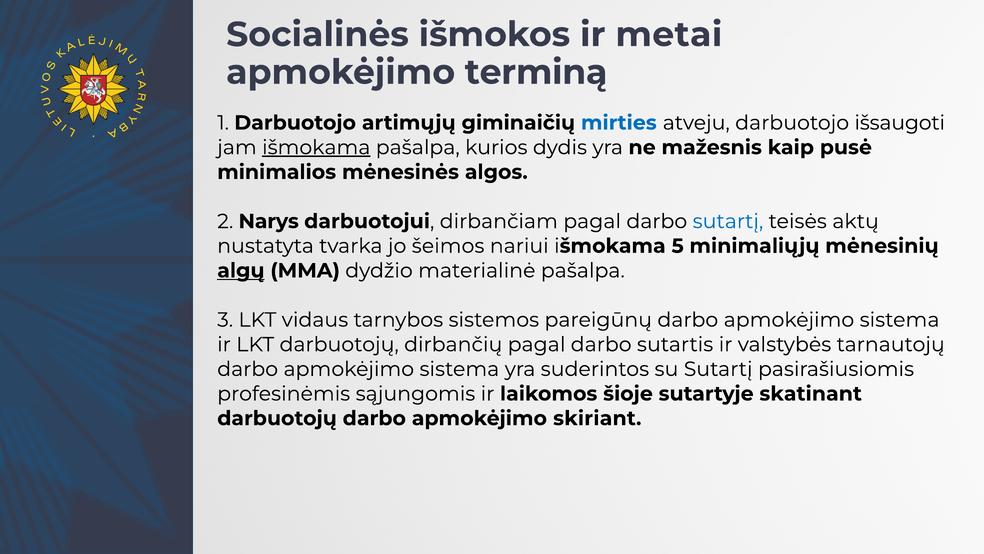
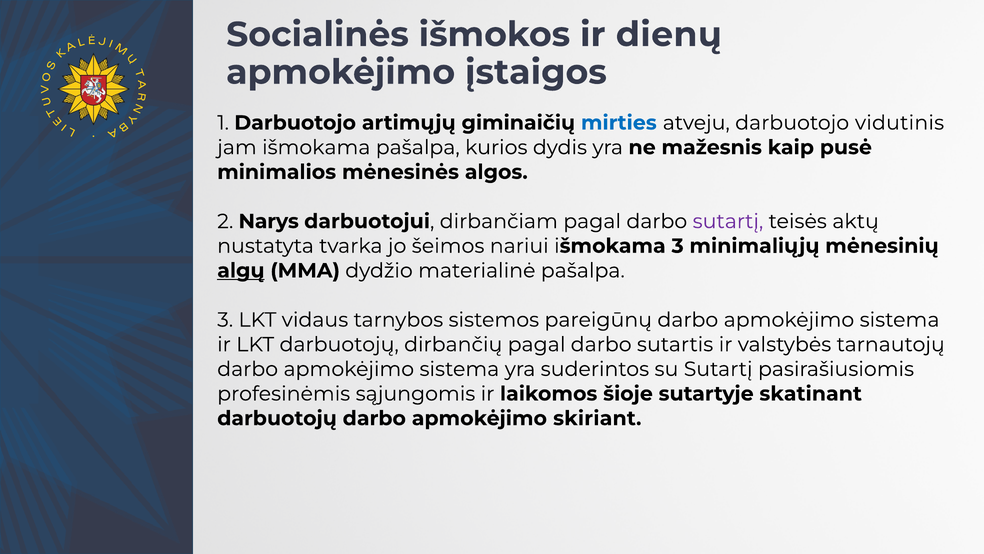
metai: metai -> dienų (669, 35)
terminą: terminą -> įstaigos (536, 72)
išsaugoti: išsaugoti -> vidutinis (900, 123)
išmokama underline: present -> none (316, 147)
sutartį colour: blue -> purple (728, 221)
išmokama 5: 5 -> 3 (678, 246)
